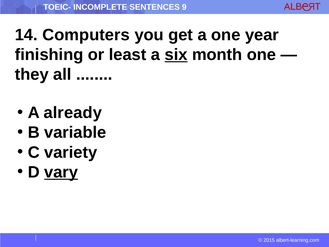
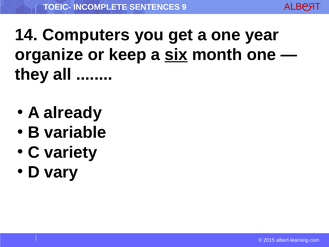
finishing: finishing -> organize (49, 55)
least: least -> keep (128, 55)
vary underline: present -> none (61, 172)
